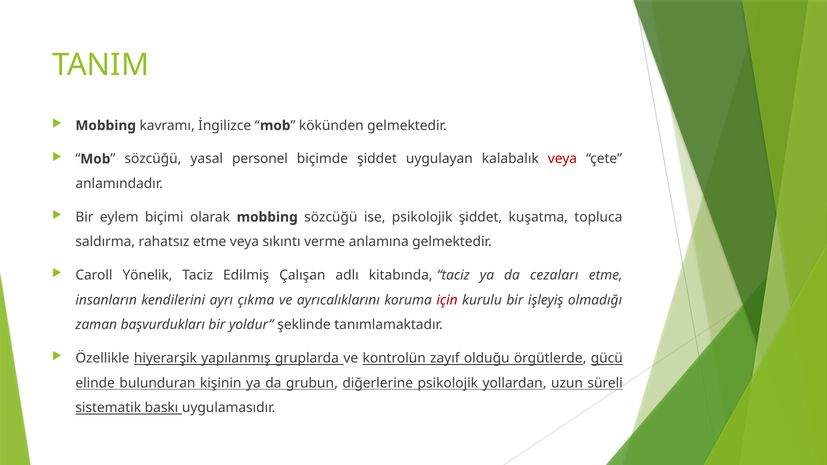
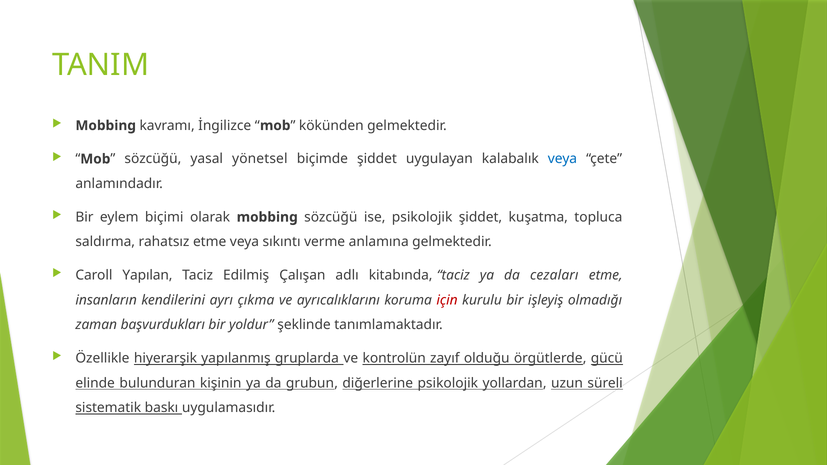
personel: personel -> yönetsel (260, 159)
veya colour: red -> blue (562, 159)
Yönelik: Yönelik -> Yapılan (147, 275)
